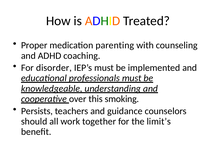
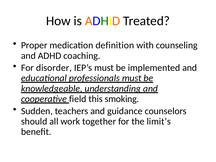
parenting: parenting -> definition (115, 45)
over: over -> field (78, 99)
Persists: Persists -> Sudden (37, 111)
